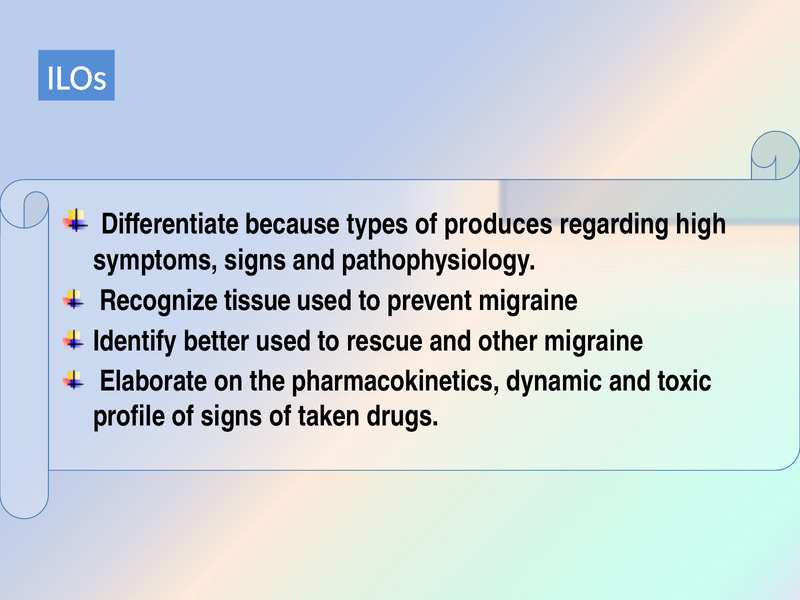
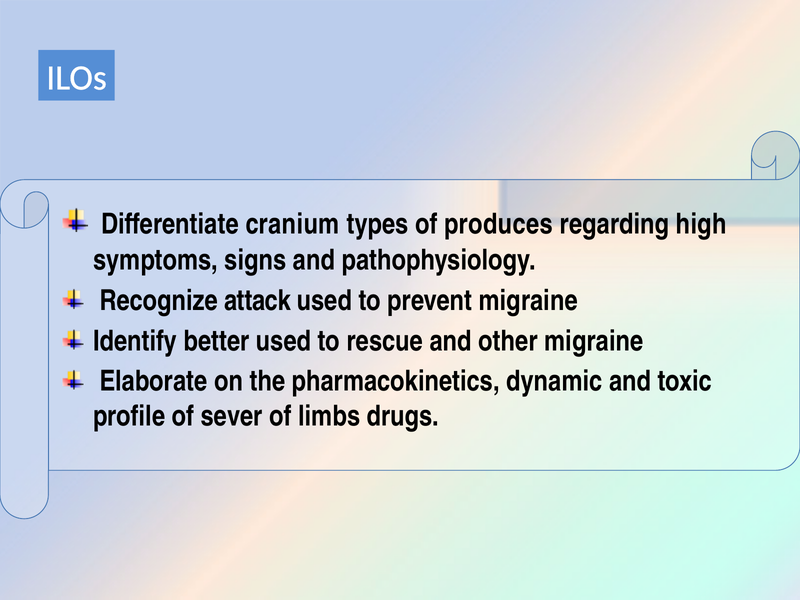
because: because -> cranium (292, 224)
tissue: tissue -> attack (258, 301)
of signs: signs -> sever (232, 416)
taken: taken -> limbs (329, 416)
